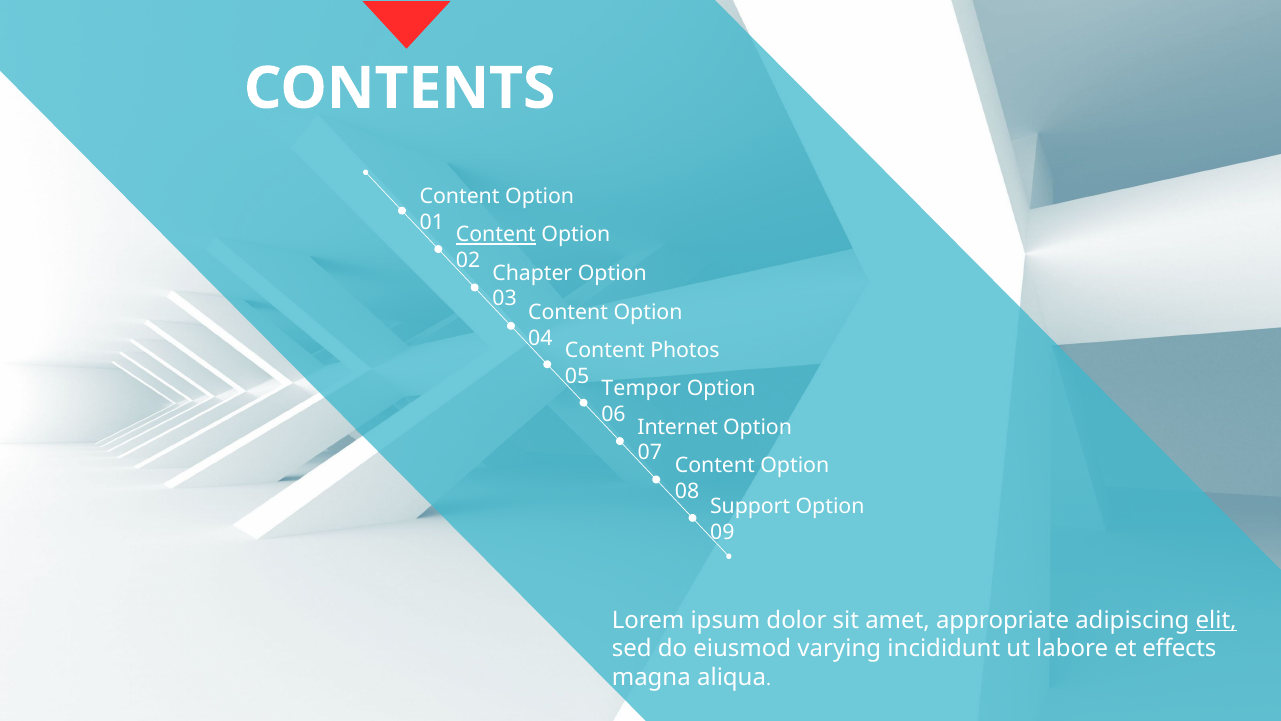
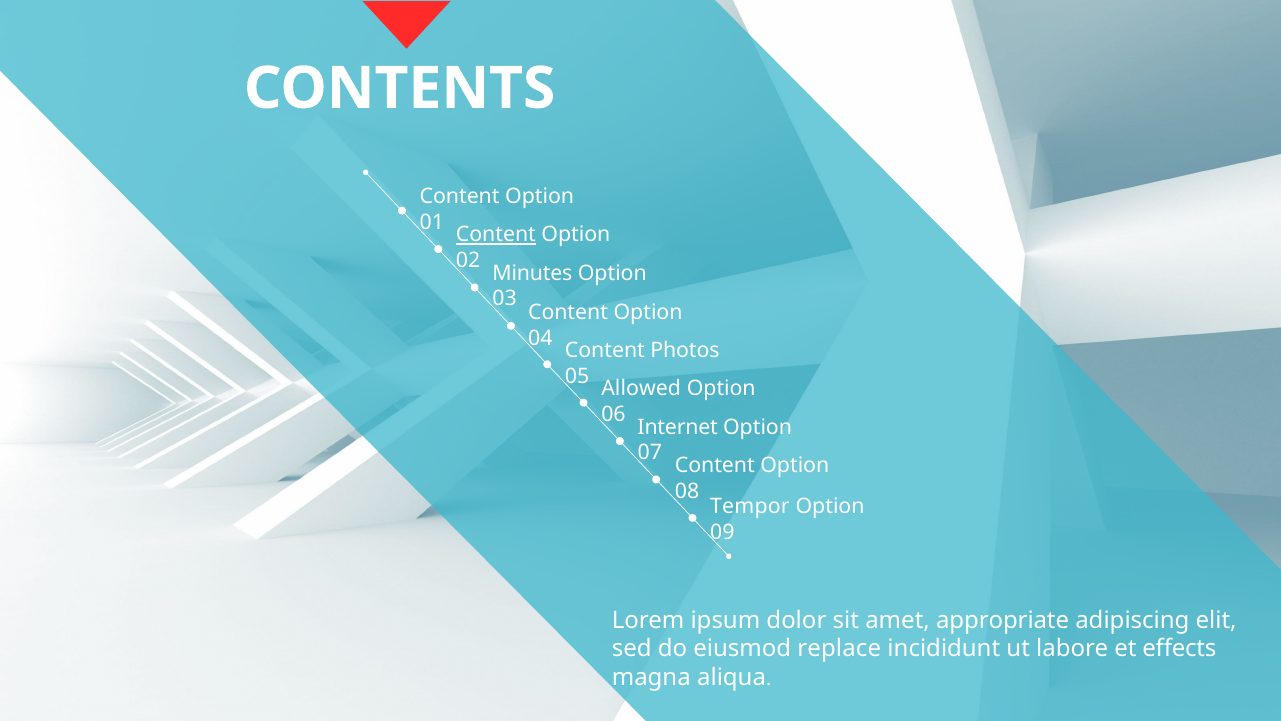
Chapter: Chapter -> Minutes (532, 273)
Tempor: Tempor -> Allowed (641, 388)
Support: Support -> Tempor (750, 507)
elit underline: present -> none (1216, 620)
varying: varying -> replace (839, 649)
